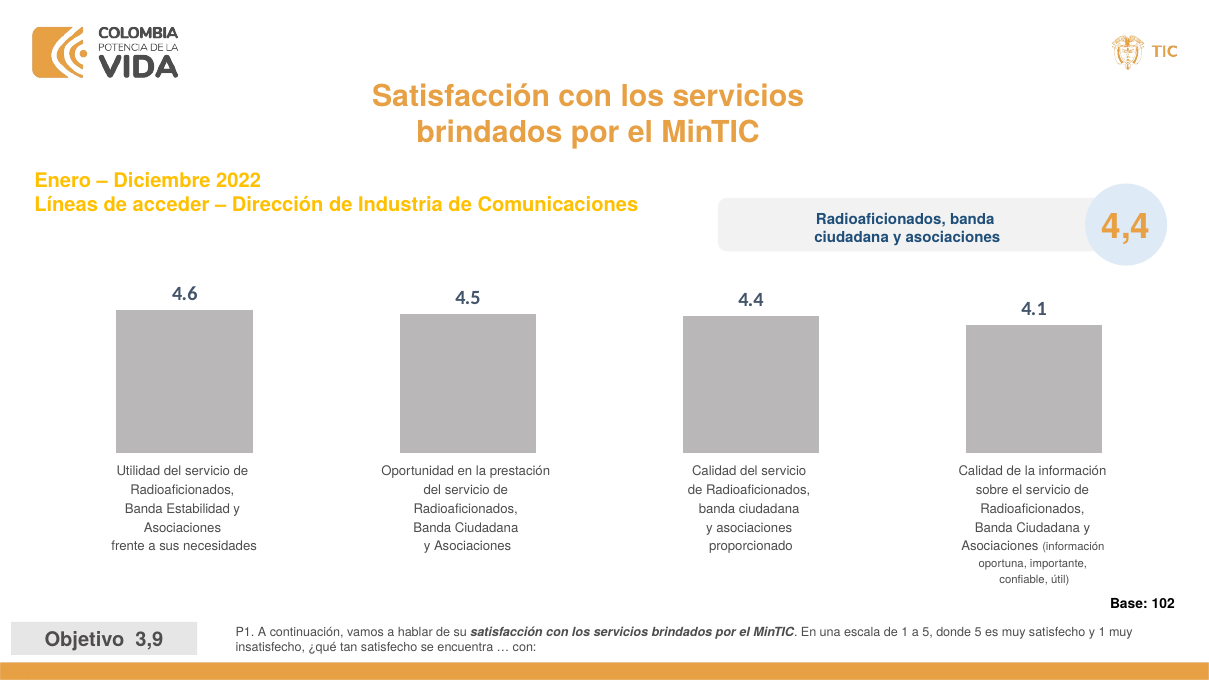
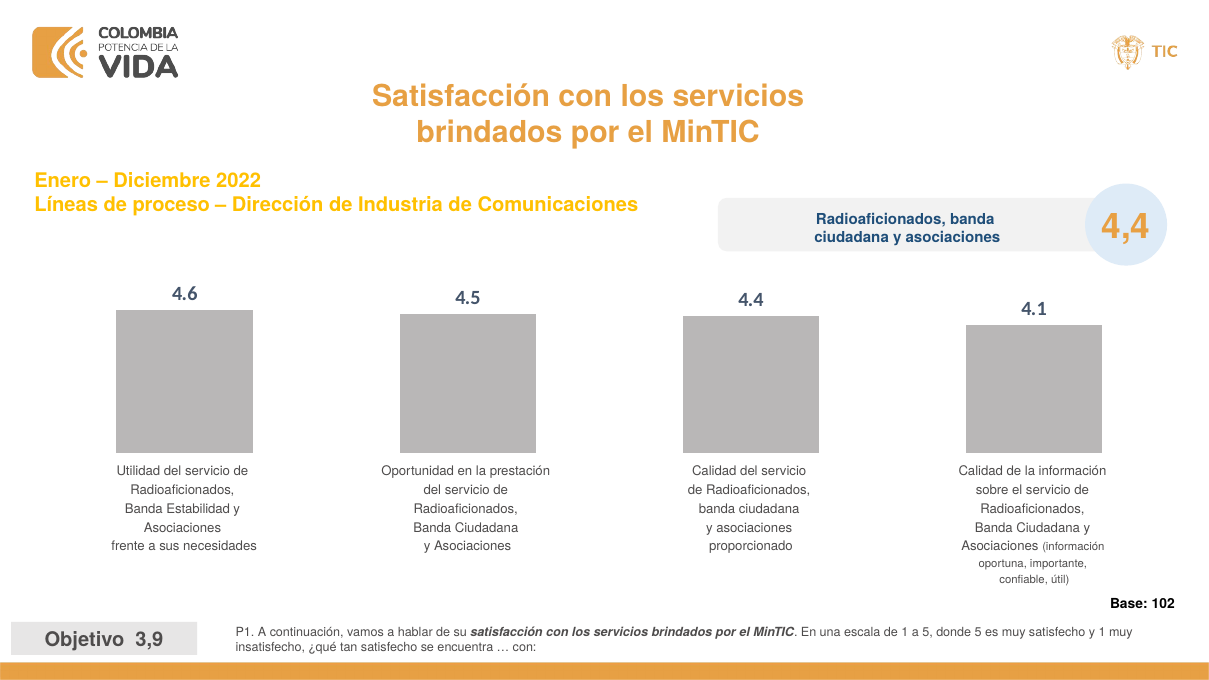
acceder: acceder -> proceso (171, 205)
